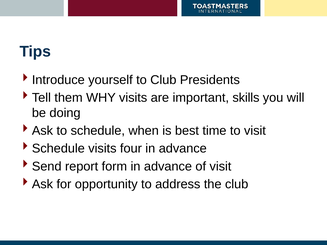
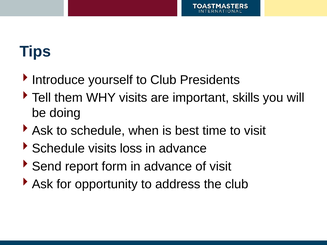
four: four -> loss (131, 149)
